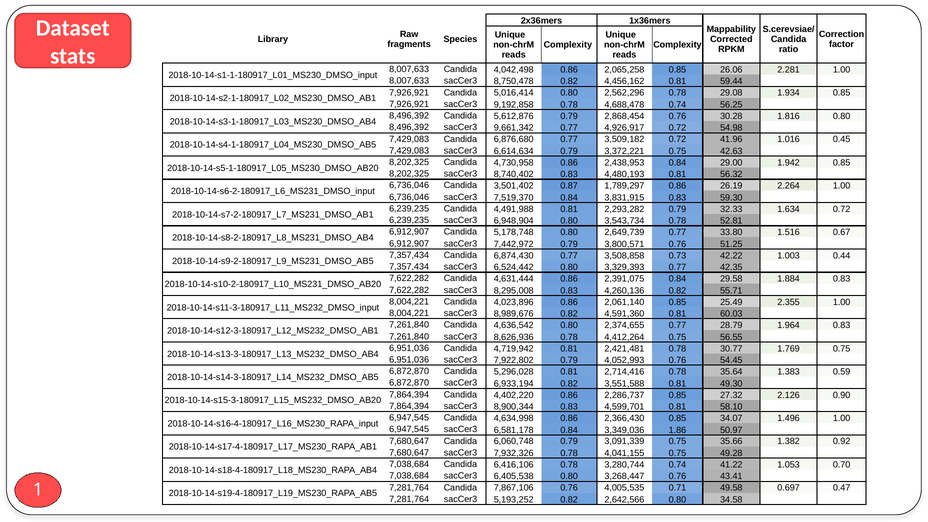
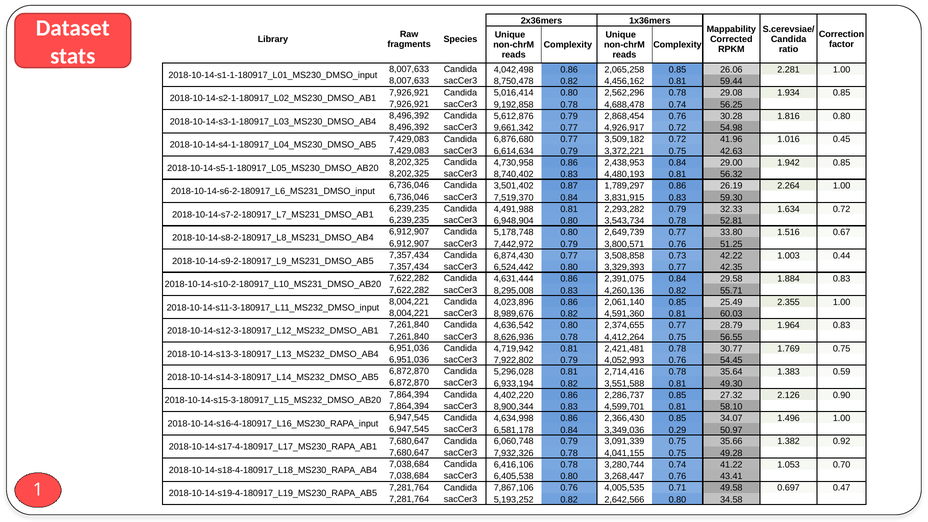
1.86: 1.86 -> 0.29 (677, 430)
